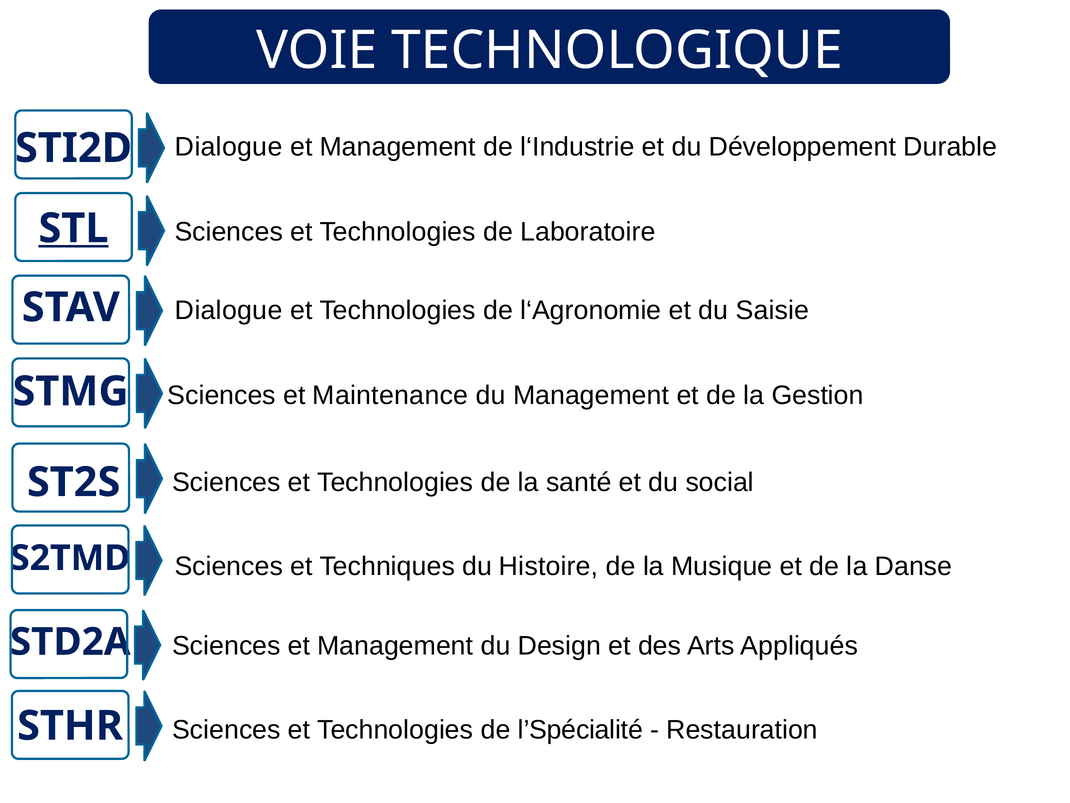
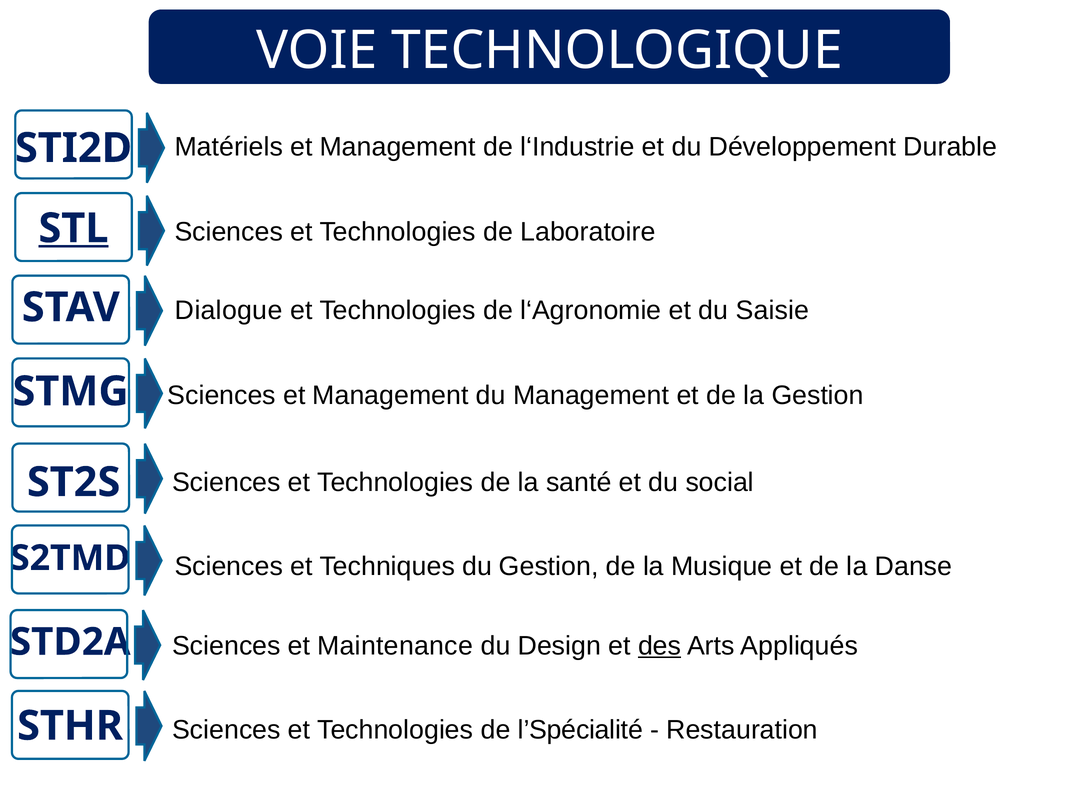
Dialogue: Dialogue -> Matériels (229, 147)
Sciences et Maintenance: Maintenance -> Management (390, 395)
du Histoire: Histoire -> Gestion (549, 566)
Sciences et Management: Management -> Maintenance (395, 645)
des underline: none -> present (660, 645)
